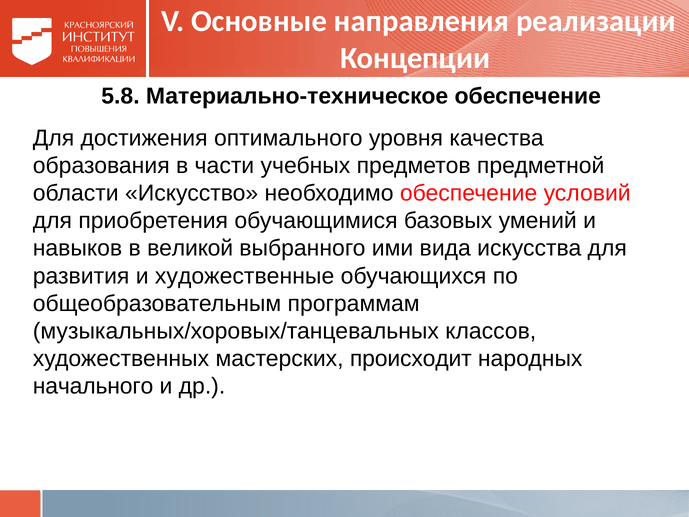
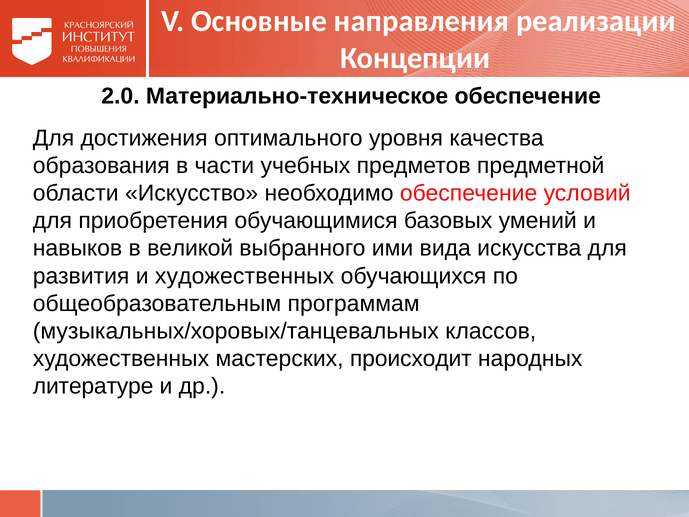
5.8: 5.8 -> 2.0 (120, 96)
и художественные: художественные -> художественных (245, 276)
начального: начального -> литературе (93, 386)
